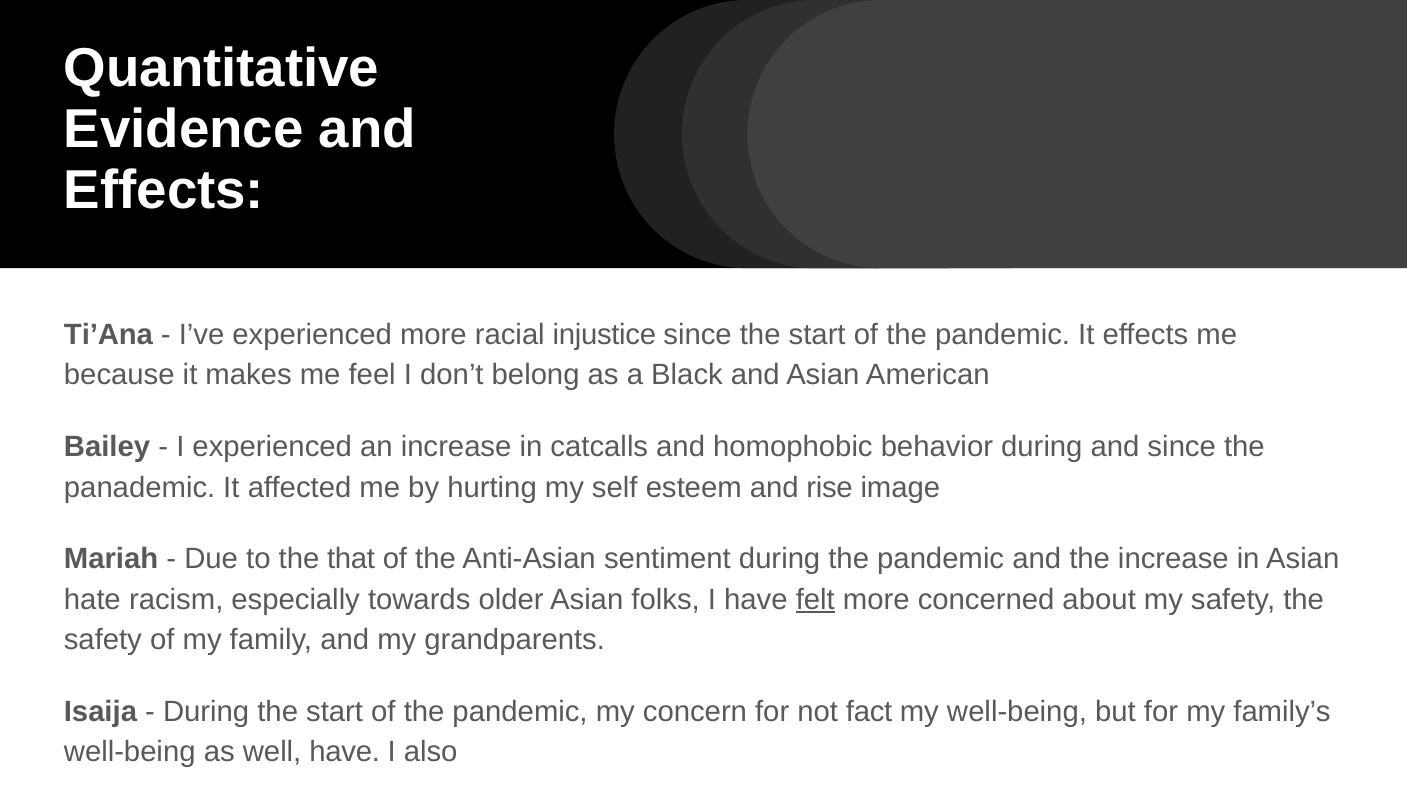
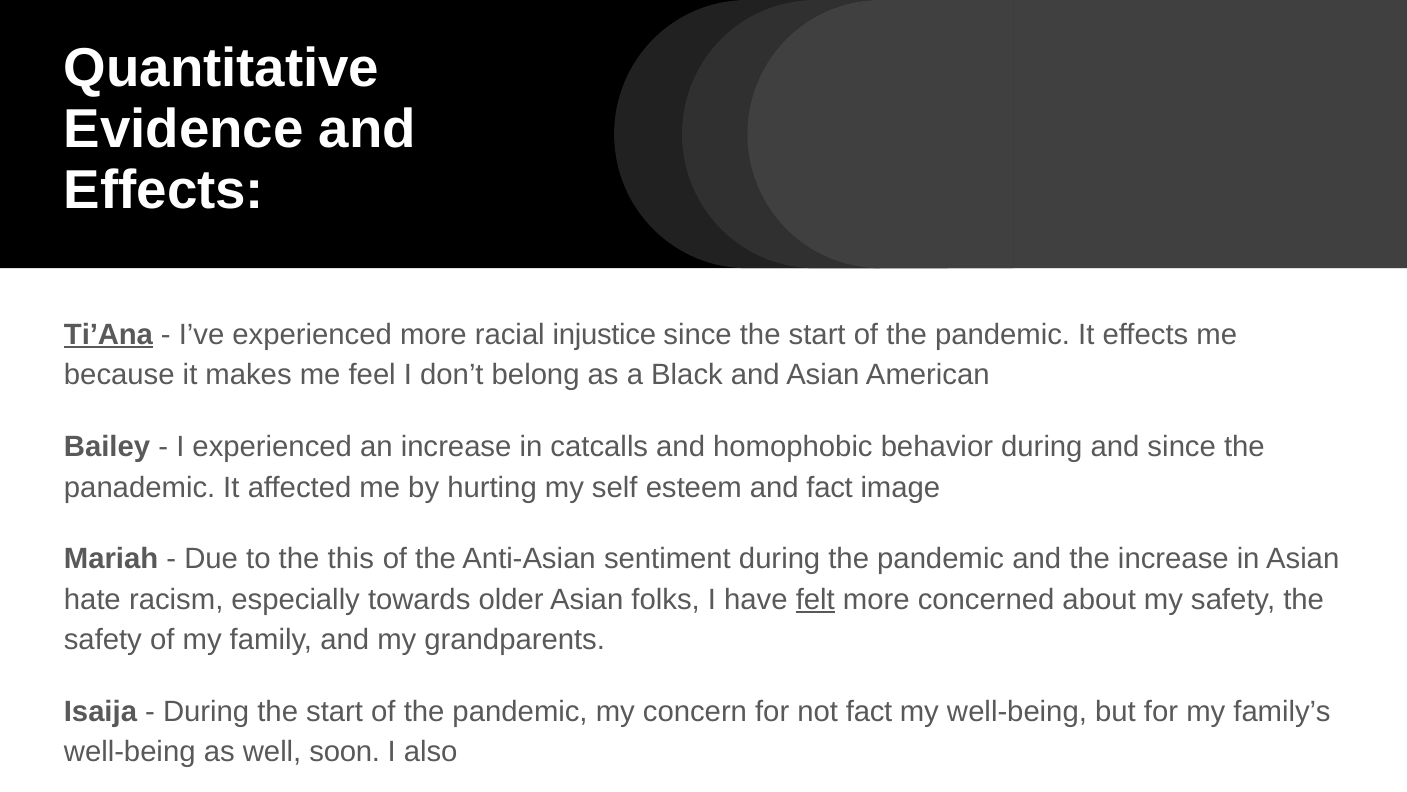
Ti’Ana underline: none -> present (108, 334)
and rise: rise -> fact (830, 487)
that: that -> this (351, 559)
well have: have -> soon (345, 752)
